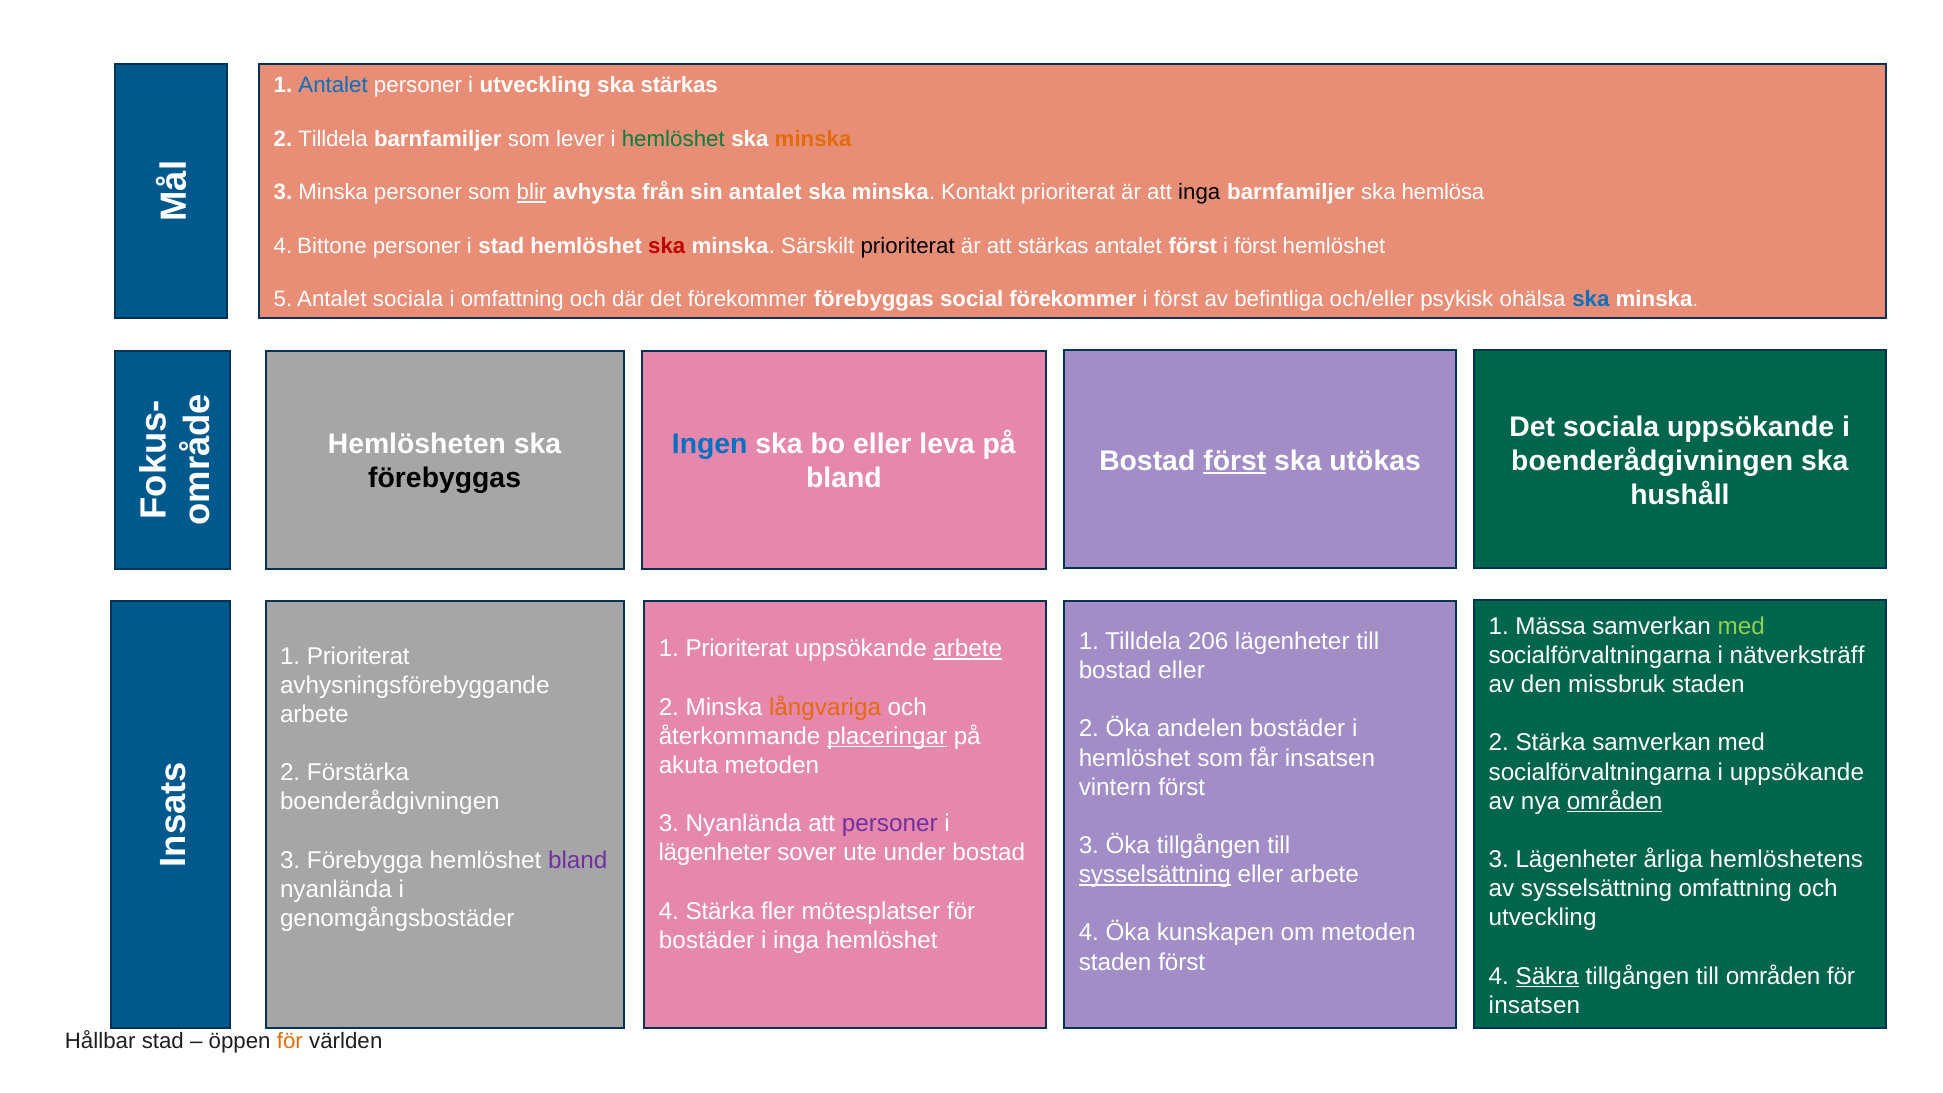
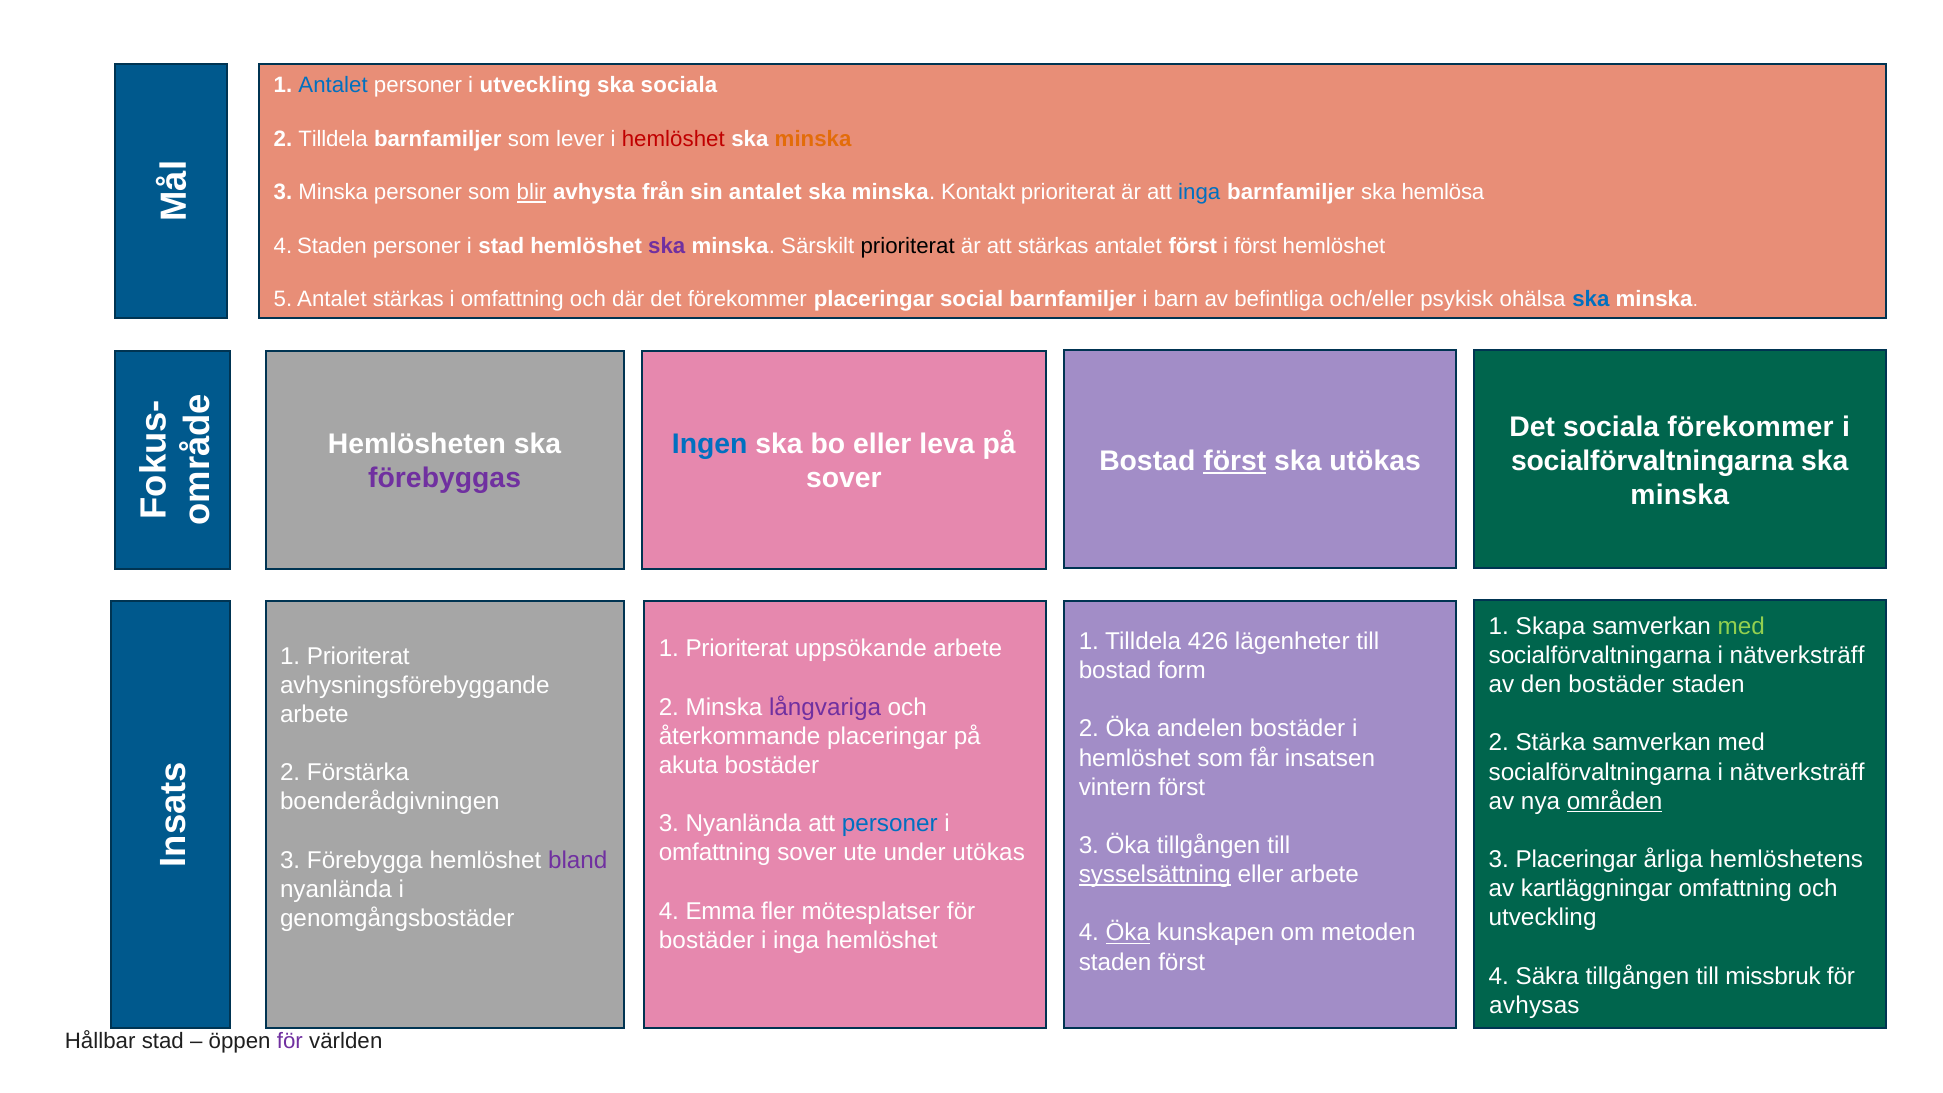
ska stärkas: stärkas -> sociala (679, 86)
hemlöshet colour: green -> red (673, 139)
inga colour: black -> blue (1199, 193)
4 Bittone: Bittone -> Staden (332, 246)
ska colour: red -> purple (667, 246)
Antalet sociala: sociala -> stärkas (408, 299)
förekommer förebyggas: förebyggas -> placeringar (874, 299)
social förekommer: förekommer -> barnfamiljer (1073, 299)
först: först -> barn (1176, 299)
sociala uppsökande: uppsökande -> förekommer (1750, 427)
boenderådgivningen: boenderådgivningen -> socialförvaltningarna (1652, 461)
förebyggas colour: black -> purple (445, 479)
bland: bland -> sover (844, 479)
hushåll: hushåll -> minska (1680, 495)
Mässa: Mässa -> Skapa (1550, 626)
206: 206 -> 426 (1208, 641)
arbete underline: present -> none (968, 649)
bostad eller: eller -> form (1182, 671)
den missbruk: missbruk -> bostäder (1617, 685)
långvariga colour: orange -> purple (825, 707)
placeringar underline: present -> none (887, 736)
akuta metoden: metoden -> bostäder (772, 765)
uppsökande: uppsökande -> nätverksträff (1797, 772)
personer colour: purple -> blue (890, 824)
lägenheter: lägenheter -> omfattning (715, 853)
under bostad: bostad -> utökas (989, 853)
3 Lägenheter: Lägenheter -> Placeringar (1576, 859)
av sysselsättning: sysselsättning -> kartläggningar (1597, 889)
4 Stärka: Stärka -> Emma (720, 911)
Öka underline: none -> present (1128, 933)
Säkra underline: present -> none (1547, 976)
till områden: områden -> missbruk (1773, 976)
insatsen: insatsen -> avhysas (1534, 1005)
för colour: orange -> purple (290, 1042)
